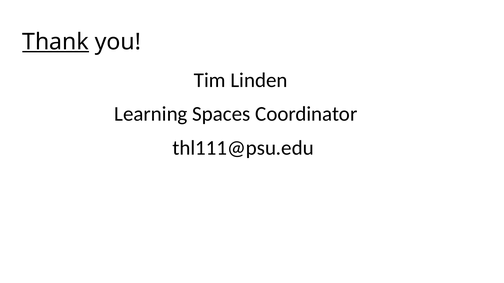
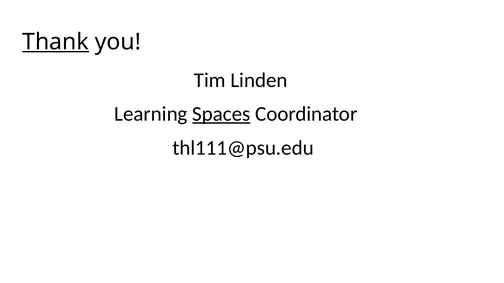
Spaces underline: none -> present (221, 114)
